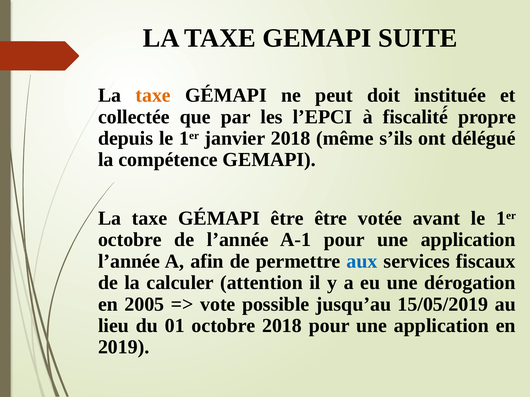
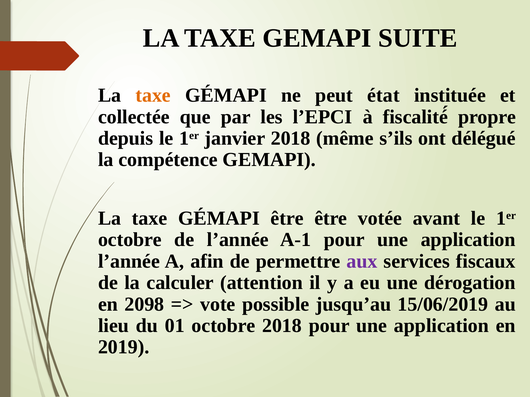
doit: doit -> état (383, 95)
aux colour: blue -> purple (362, 262)
2005: 2005 -> 2098 (144, 305)
15/05/2019: 15/05/2019 -> 15/06/2019 (443, 305)
